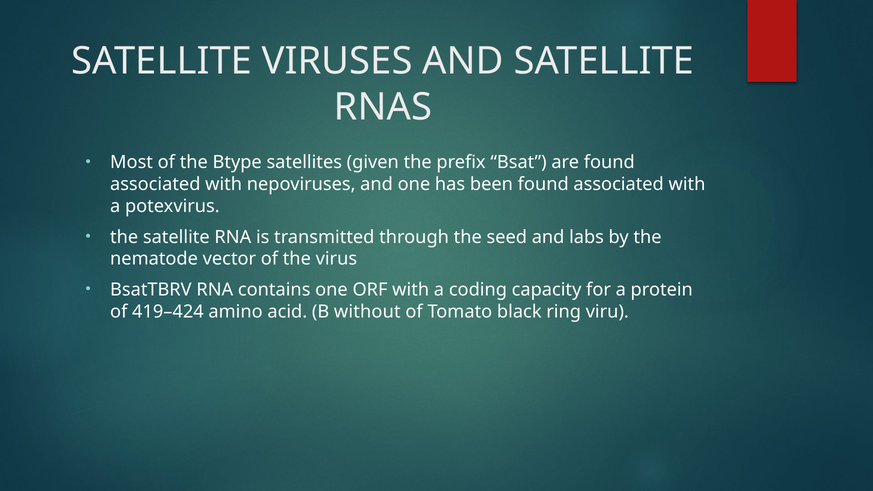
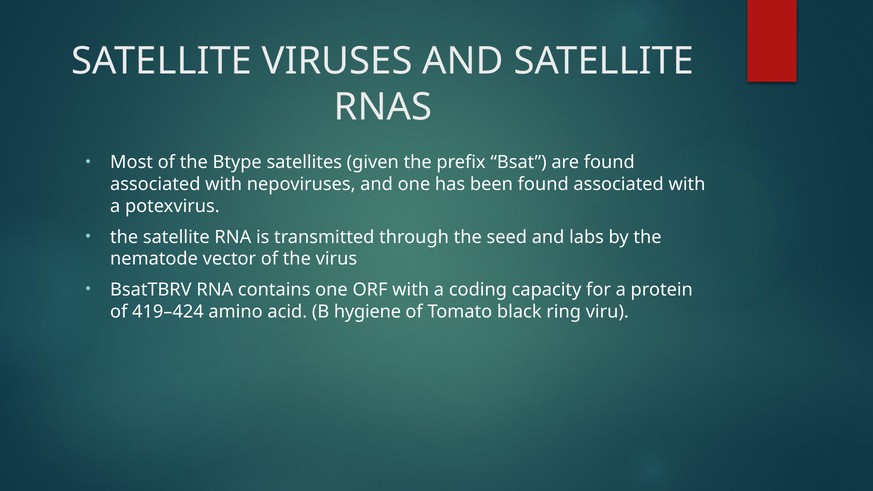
without: without -> hygiene (367, 312)
